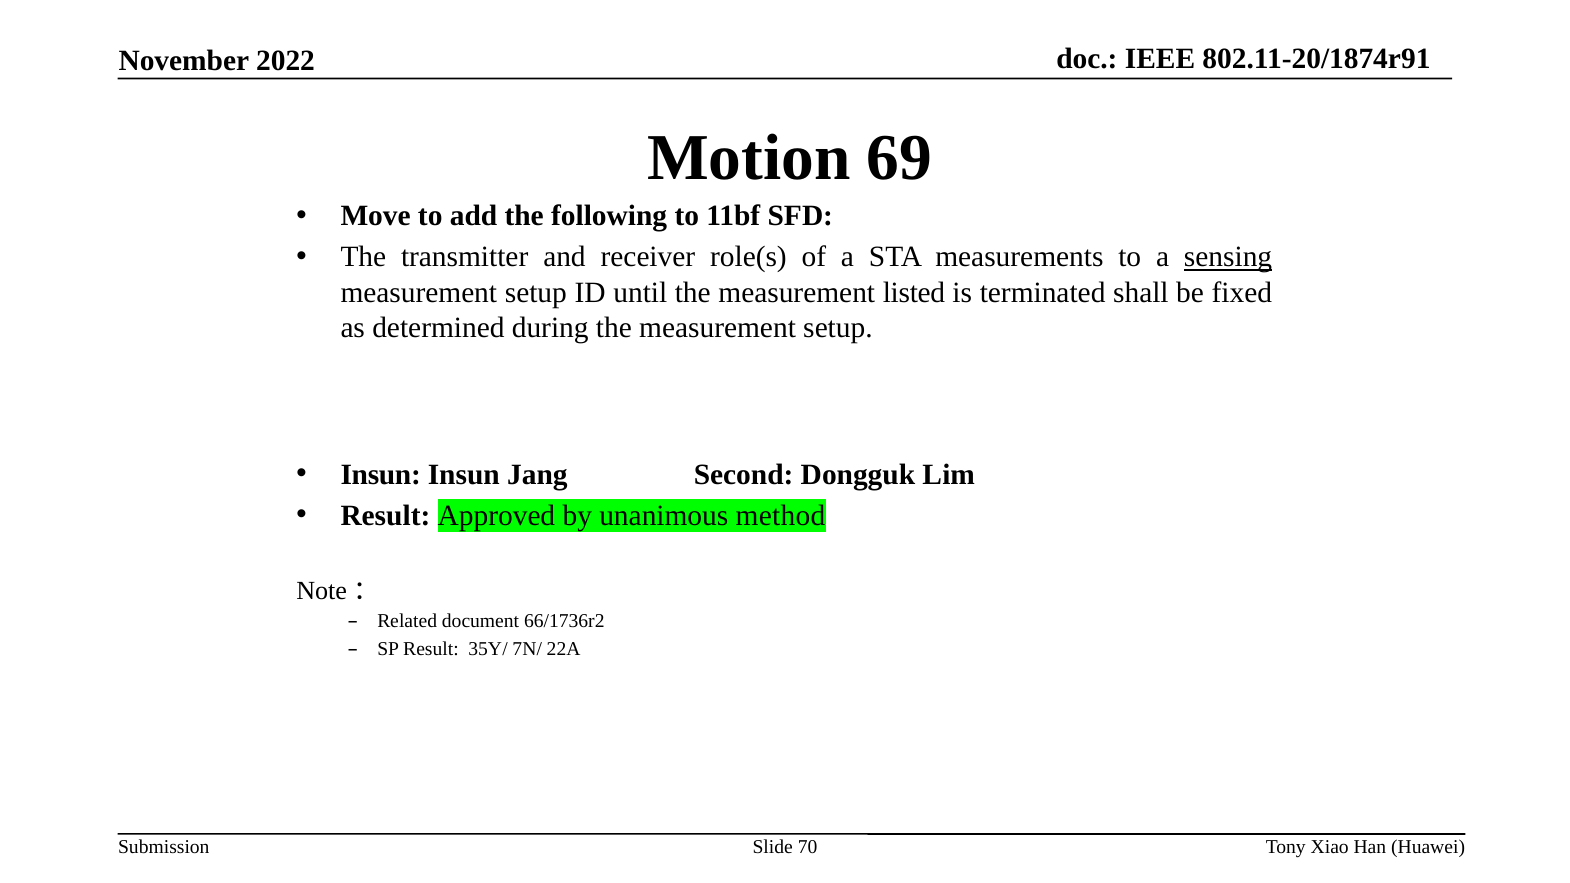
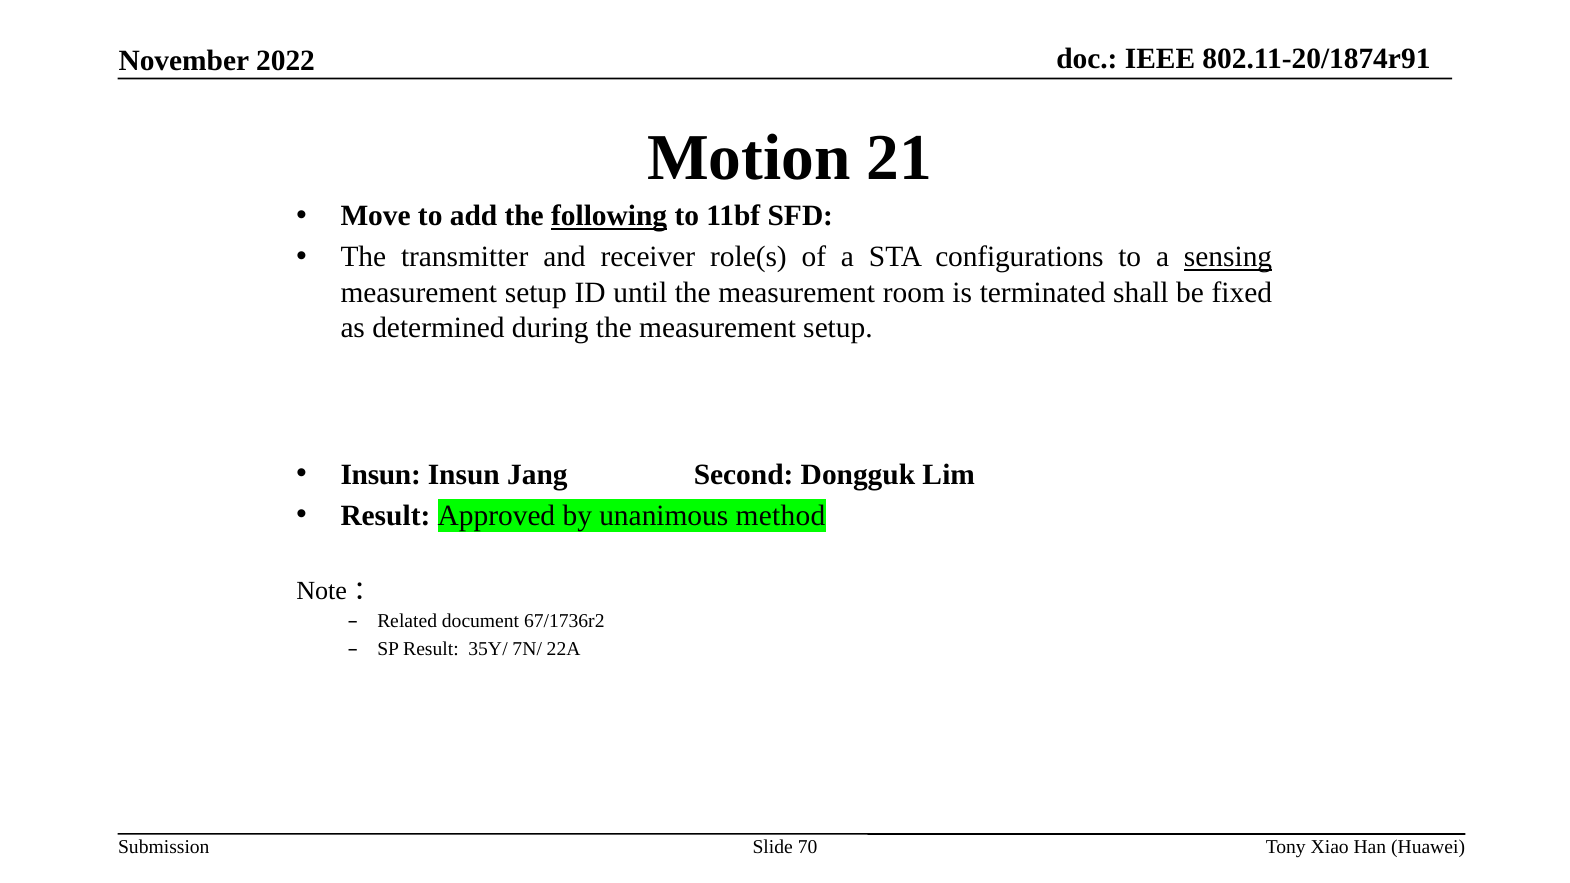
69: 69 -> 21 (899, 158)
following underline: none -> present (609, 216)
measurements: measurements -> configurations (1019, 257)
listed: listed -> room (914, 293)
66/1736r2: 66/1736r2 -> 67/1736r2 (564, 622)
